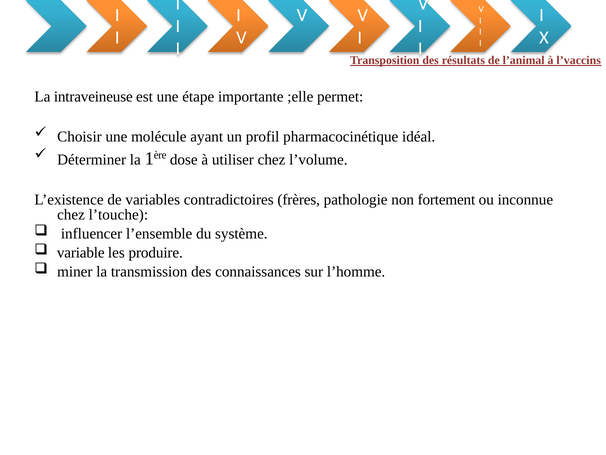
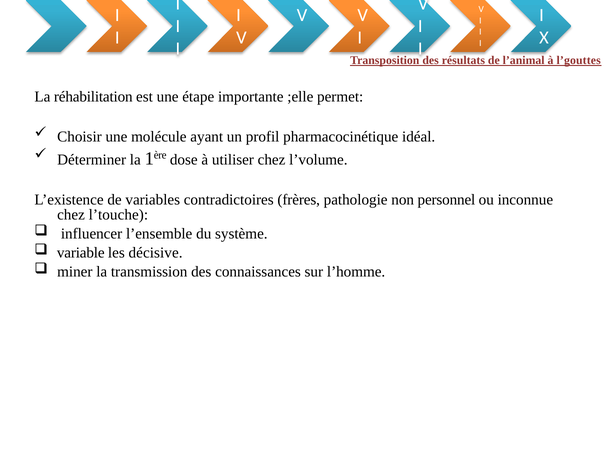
l’vaccins: l’vaccins -> l’gouttes (579, 60)
intraveineuse: intraveineuse -> réhabilitation (93, 97)
fortement: fortement -> personnel (446, 199)
produire: produire -> décisive (156, 253)
